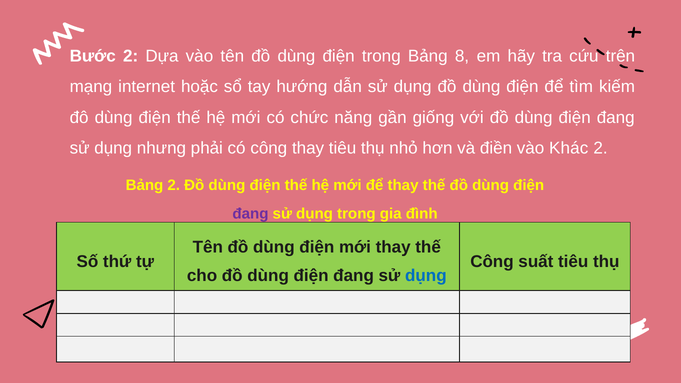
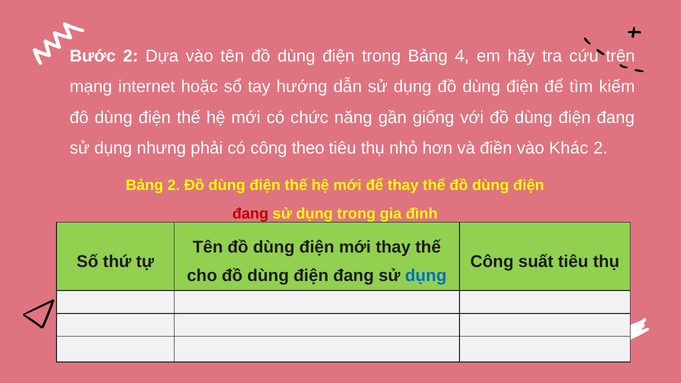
8: 8 -> 4 (462, 56)
công thay: thay -> theo (308, 148)
đang colour: purple -> red (250, 214)
